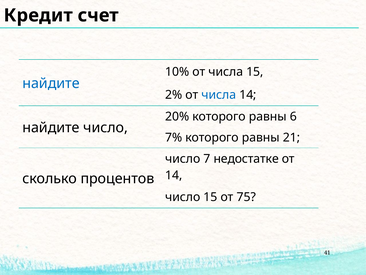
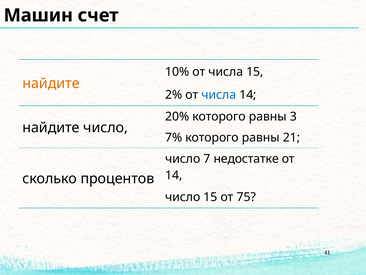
Кредит: Кредит -> Машин (38, 15)
найдите colour: blue -> orange (51, 83)
6: 6 -> 3 (293, 116)
